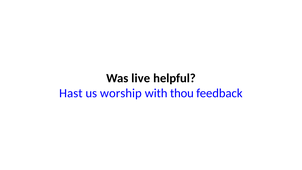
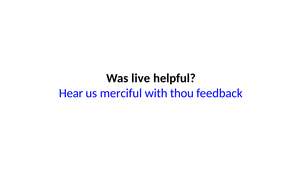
Hast: Hast -> Hear (71, 93)
worship: worship -> merciful (121, 93)
